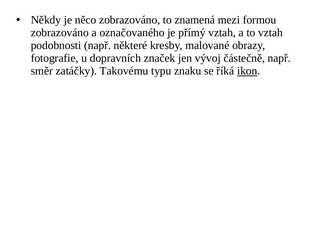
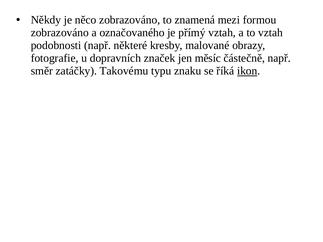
vývoj: vývoj -> měsíc (208, 58)
